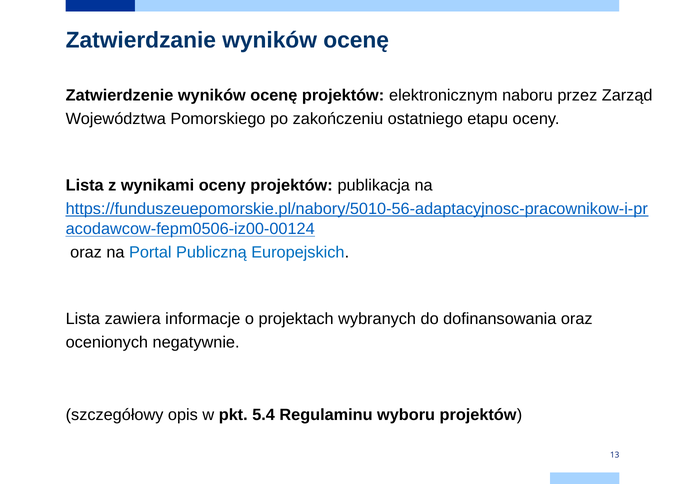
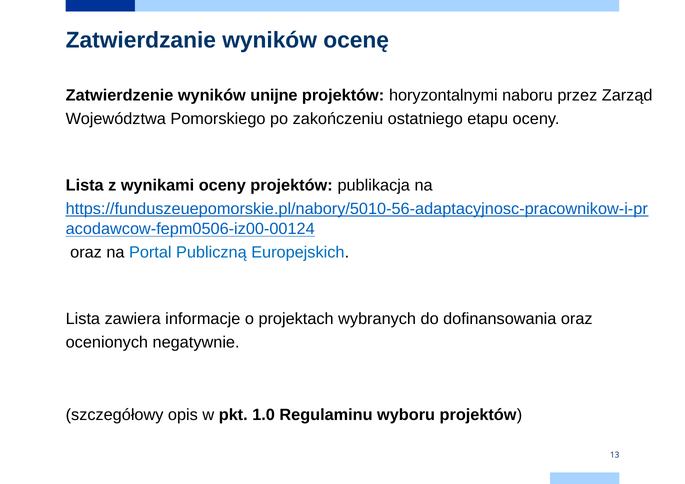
Zatwierdzenie wyników ocenę: ocenę -> unijne (274, 96)
elektronicznym: elektronicznym -> horyzontalnymi (443, 96)
5.4: 5.4 -> 1.0 (264, 415)
